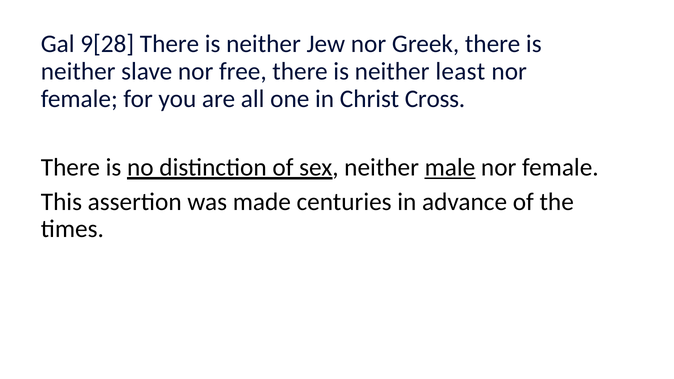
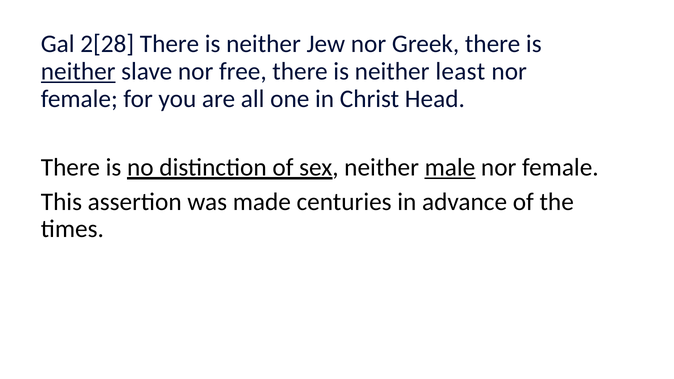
9[28: 9[28 -> 2[28 (107, 44)
neither underline: none -> present (78, 71)
Cross: Cross -> Head (435, 99)
